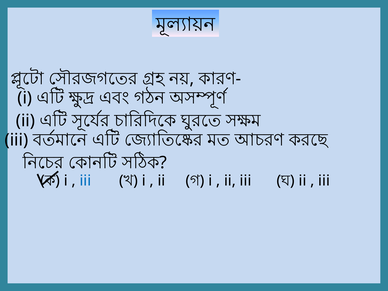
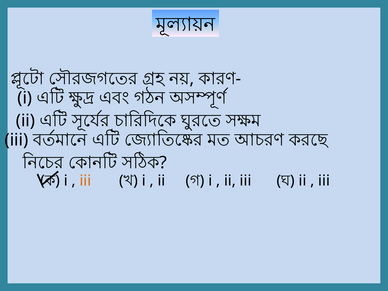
iii colour: blue -> orange (85, 181)
